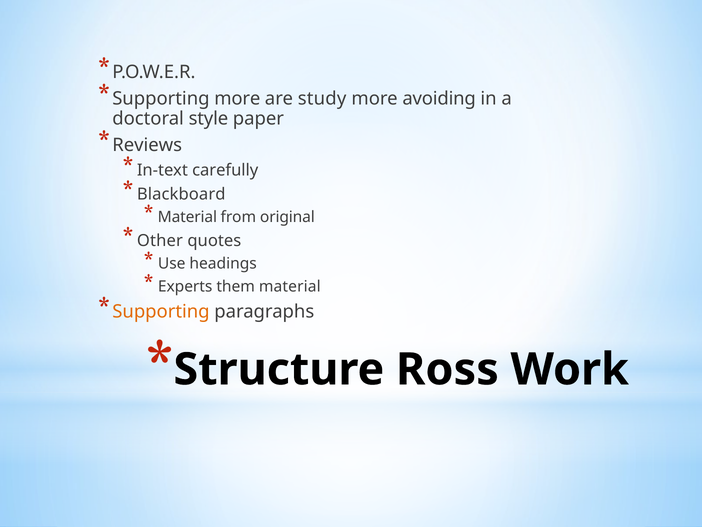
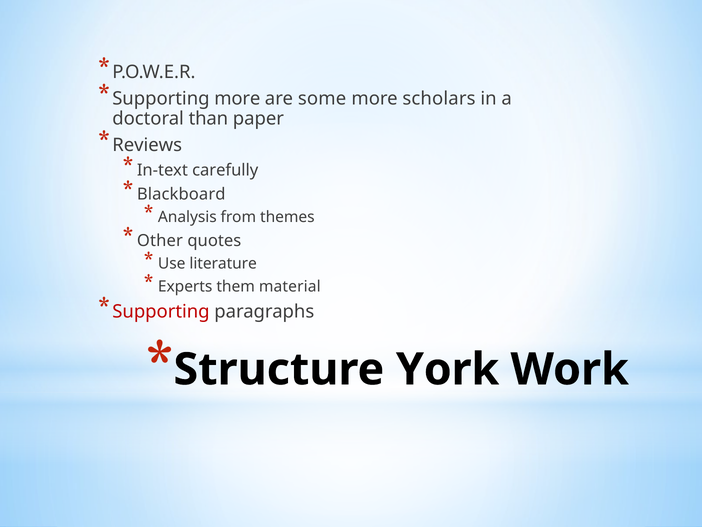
study: study -> some (322, 99)
avoiding: avoiding -> scholars (439, 99)
style: style -> than (208, 119)
Material: Material -> Analysis (187, 217)
original: original -> themes (287, 217)
headings: headings -> literature (223, 264)
Supporting colour: orange -> red (161, 311)
Ross: Ross -> York (448, 369)
